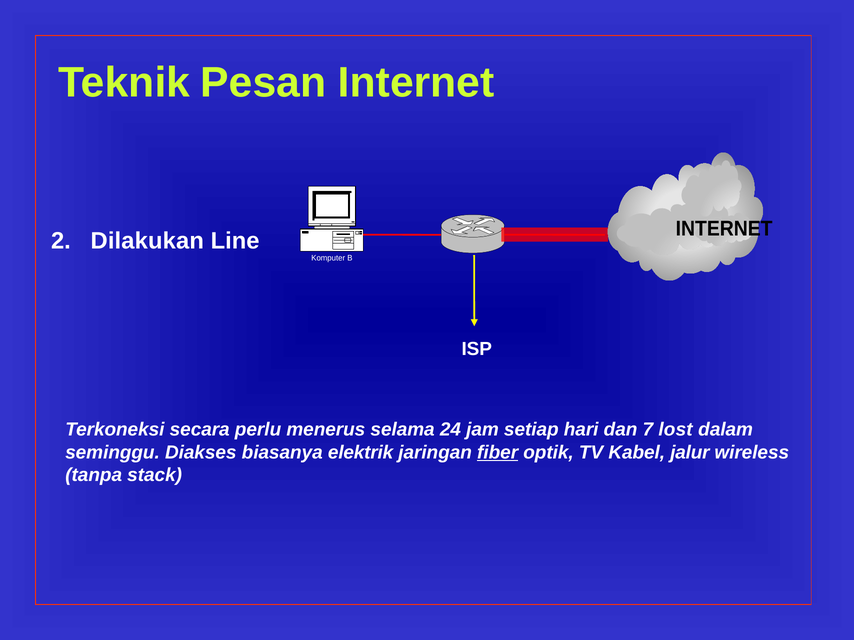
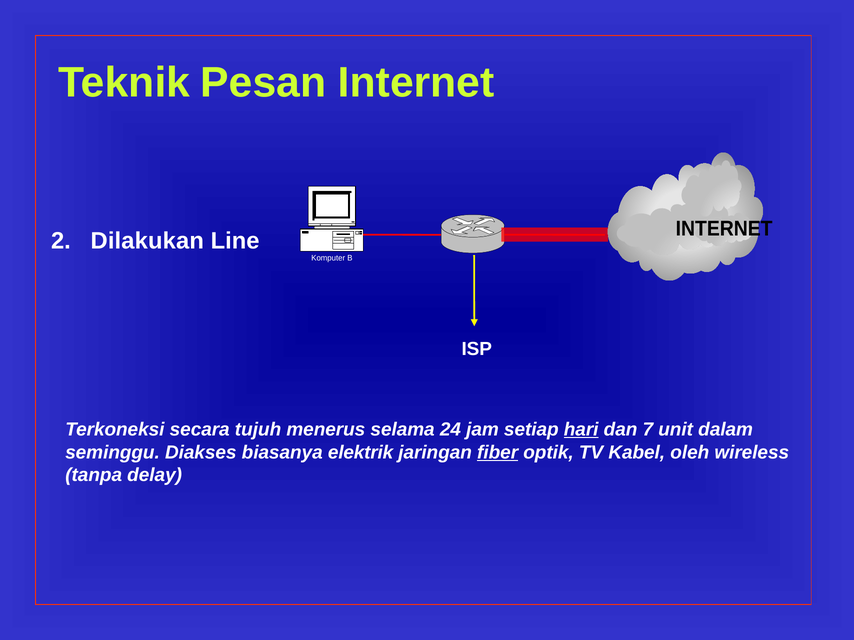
perlu: perlu -> tujuh (258, 430)
hari underline: none -> present (581, 430)
lost: lost -> unit (676, 430)
jalur: jalur -> oleh (690, 453)
stack: stack -> delay (155, 475)
